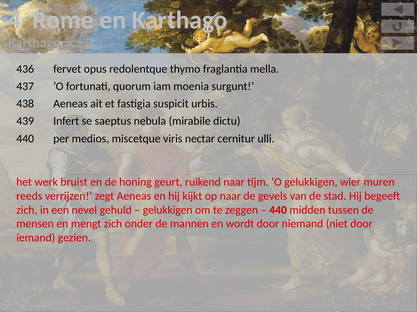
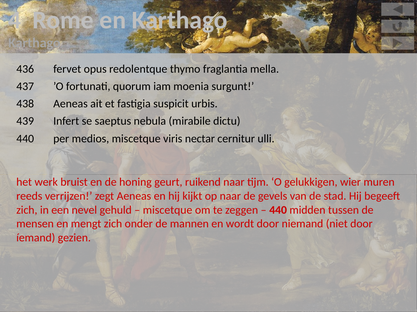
gelukkigen: gelukkigen -> miscetque (168, 210)
